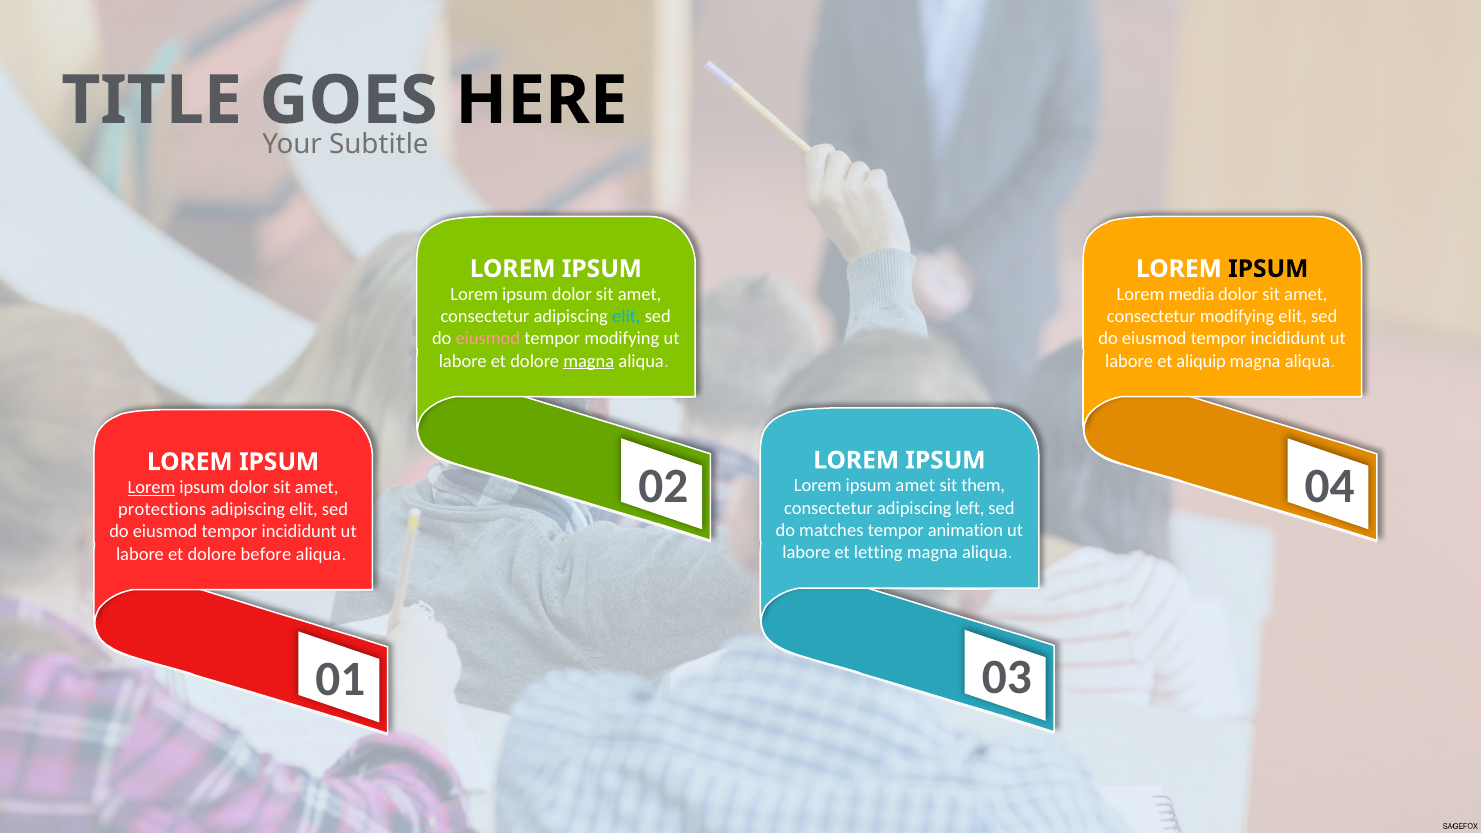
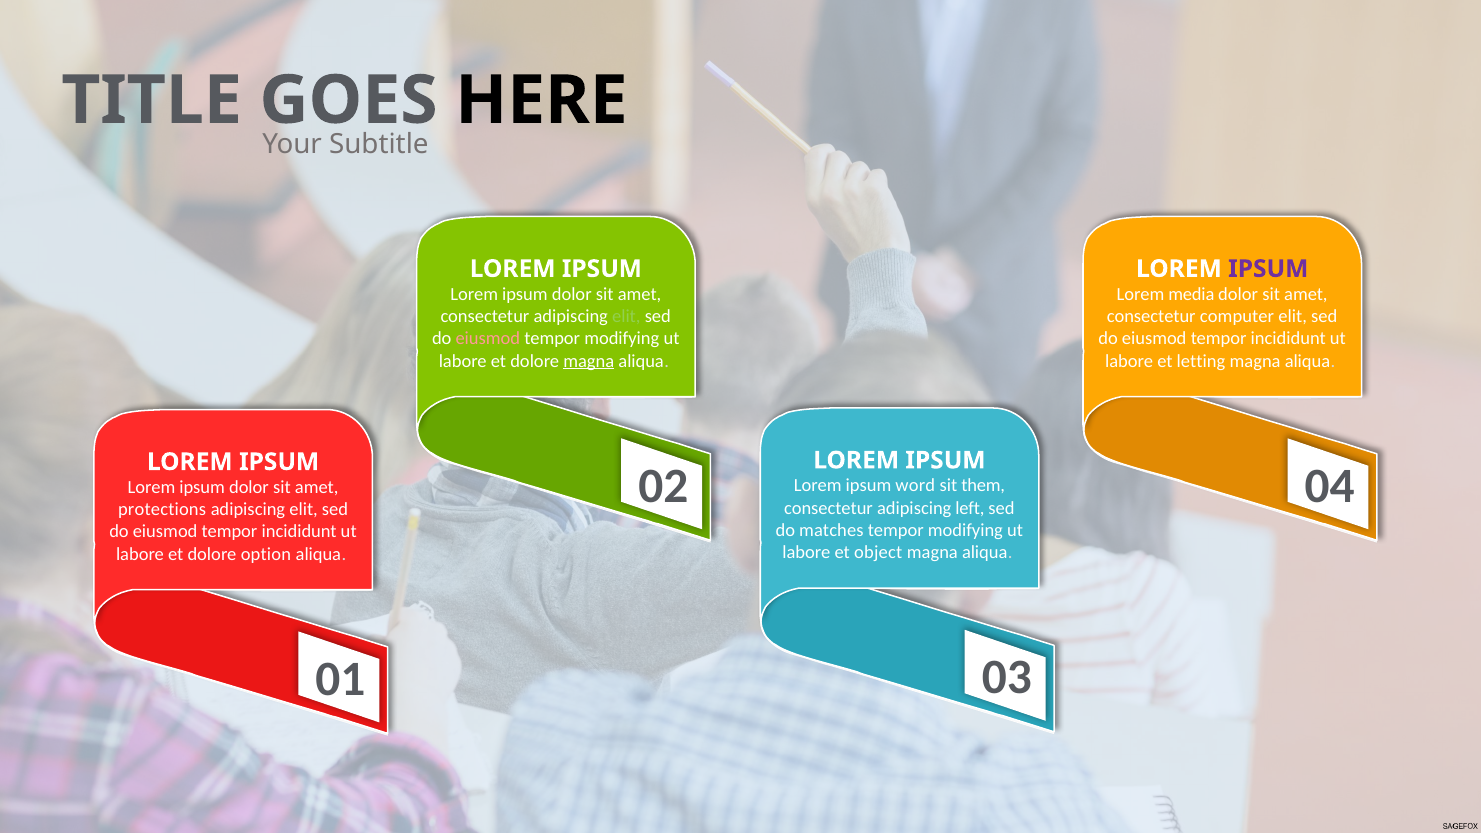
IPSUM colour: black -> purple (1268, 269)
elit colour: light blue -> light green (626, 317)
consectetur modifying: modifying -> computer (1237, 317)
aliquip: aliquip -> letting (1201, 361)
ipsum amet: amet -> word (915, 486)
Lorem underline: present -> none (151, 487)
animation: animation -> modifying (965, 530)
letting: letting -> object (878, 553)
before: before -> option (266, 554)
